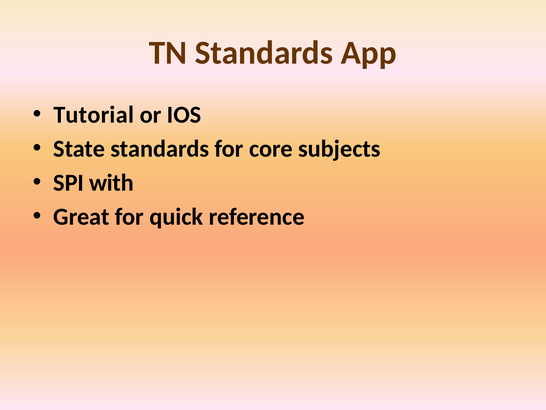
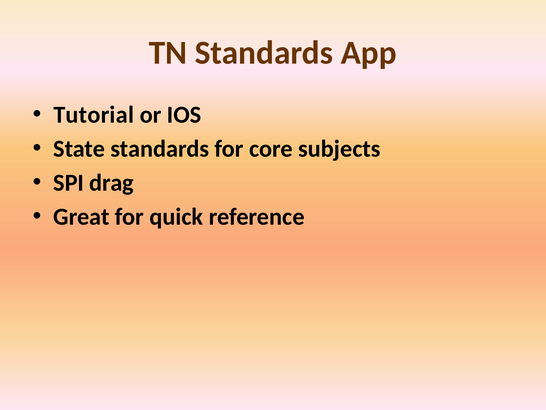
with: with -> drag (111, 183)
